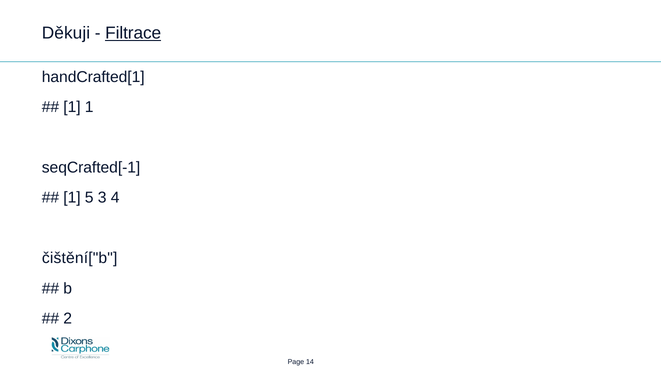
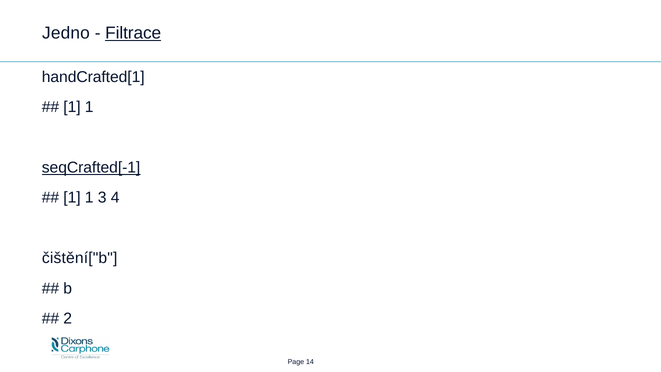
Děkuji: Děkuji -> Jedno (66, 33)
seqCrafted[-1 underline: none -> present (91, 168)
5: 5 -> 1 (89, 198)
